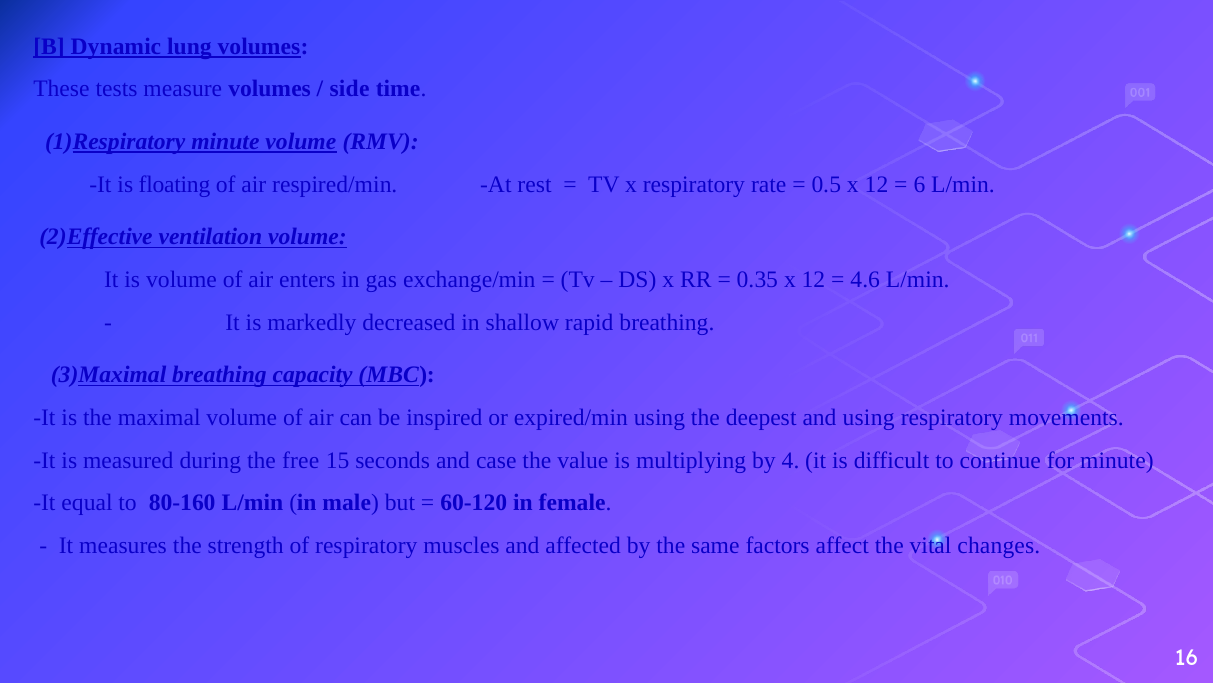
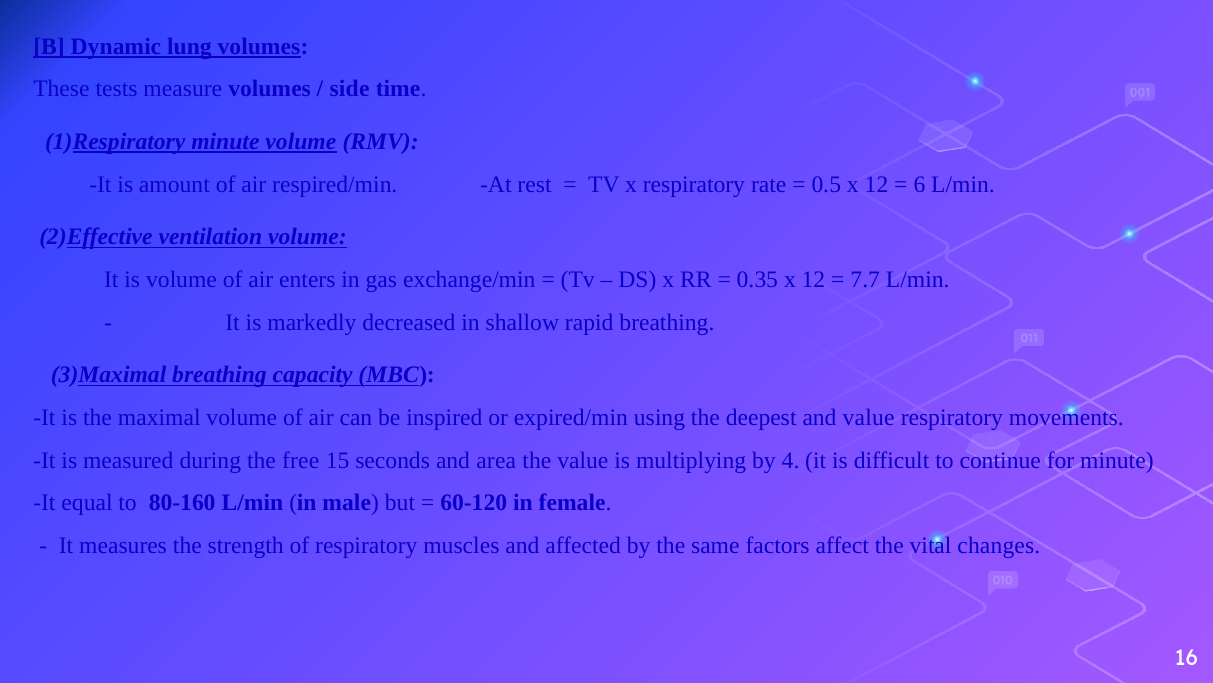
floating: floating -> amount (174, 184)
4.6: 4.6 -> 7.7 (865, 279)
and using: using -> value (869, 417)
case: case -> area (496, 460)
